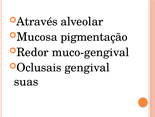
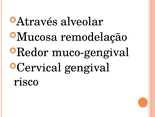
pigmentação: pigmentação -> remodelação (94, 37)
Oclusais: Oclusais -> Cervical (39, 67)
suas: suas -> risco (26, 81)
